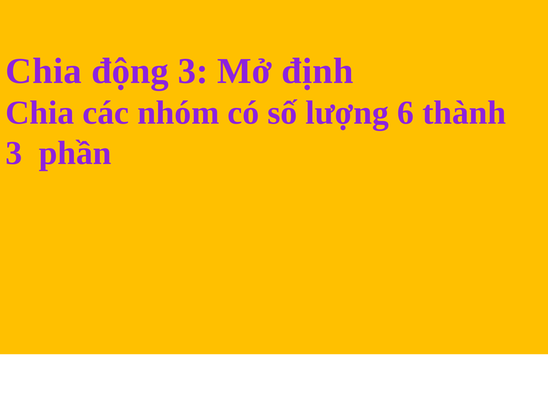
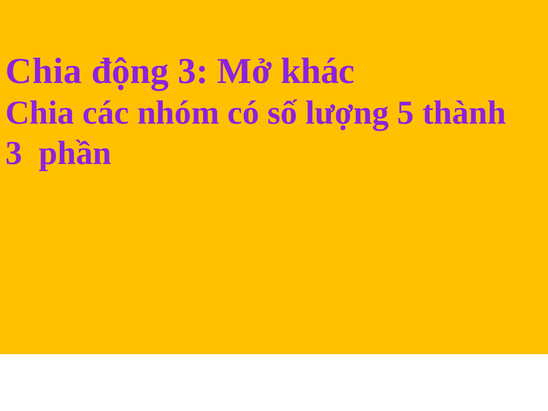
định: định -> khác (318, 71)
6: 6 -> 5 (406, 113)
